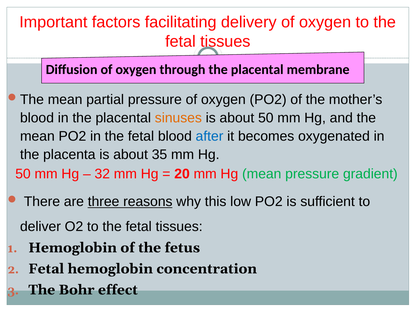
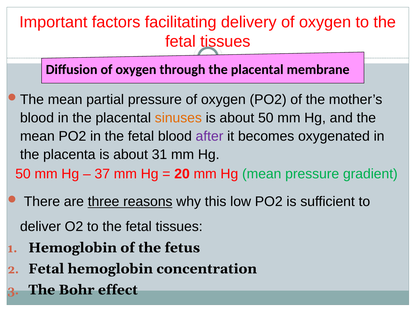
after colour: blue -> purple (210, 136)
35: 35 -> 31 (159, 155)
32: 32 -> 37 (102, 174)
